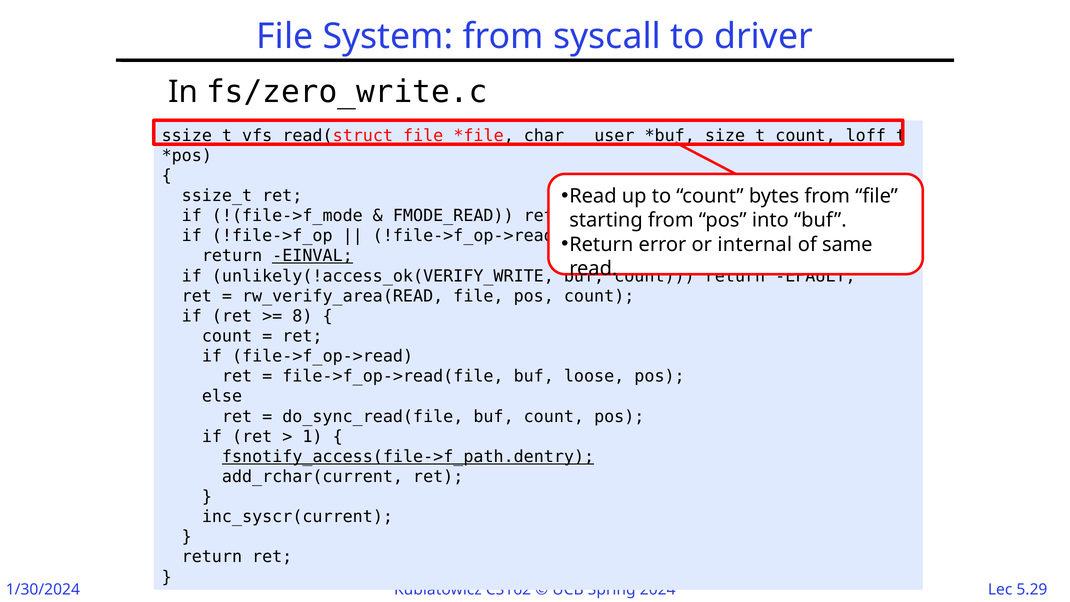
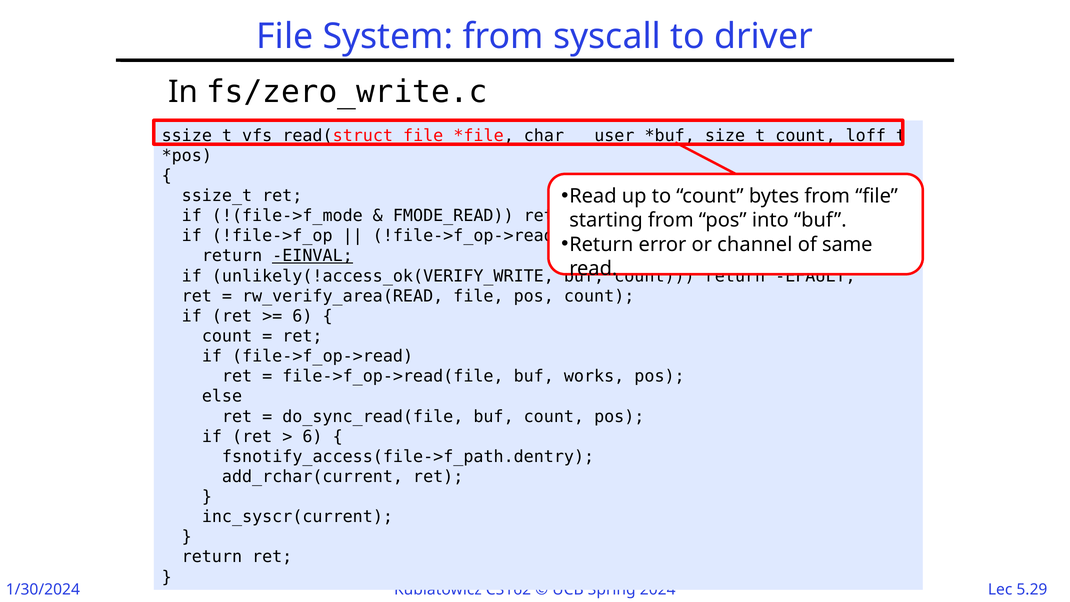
internal: internal -> channel (755, 244)
8: 8 -> 6 (302, 316)
loose: loose -> works (594, 376)
1: 1 -> 6 (312, 436)
fsnotify_access(file->f_path.dentry underline: present -> none (408, 457)
